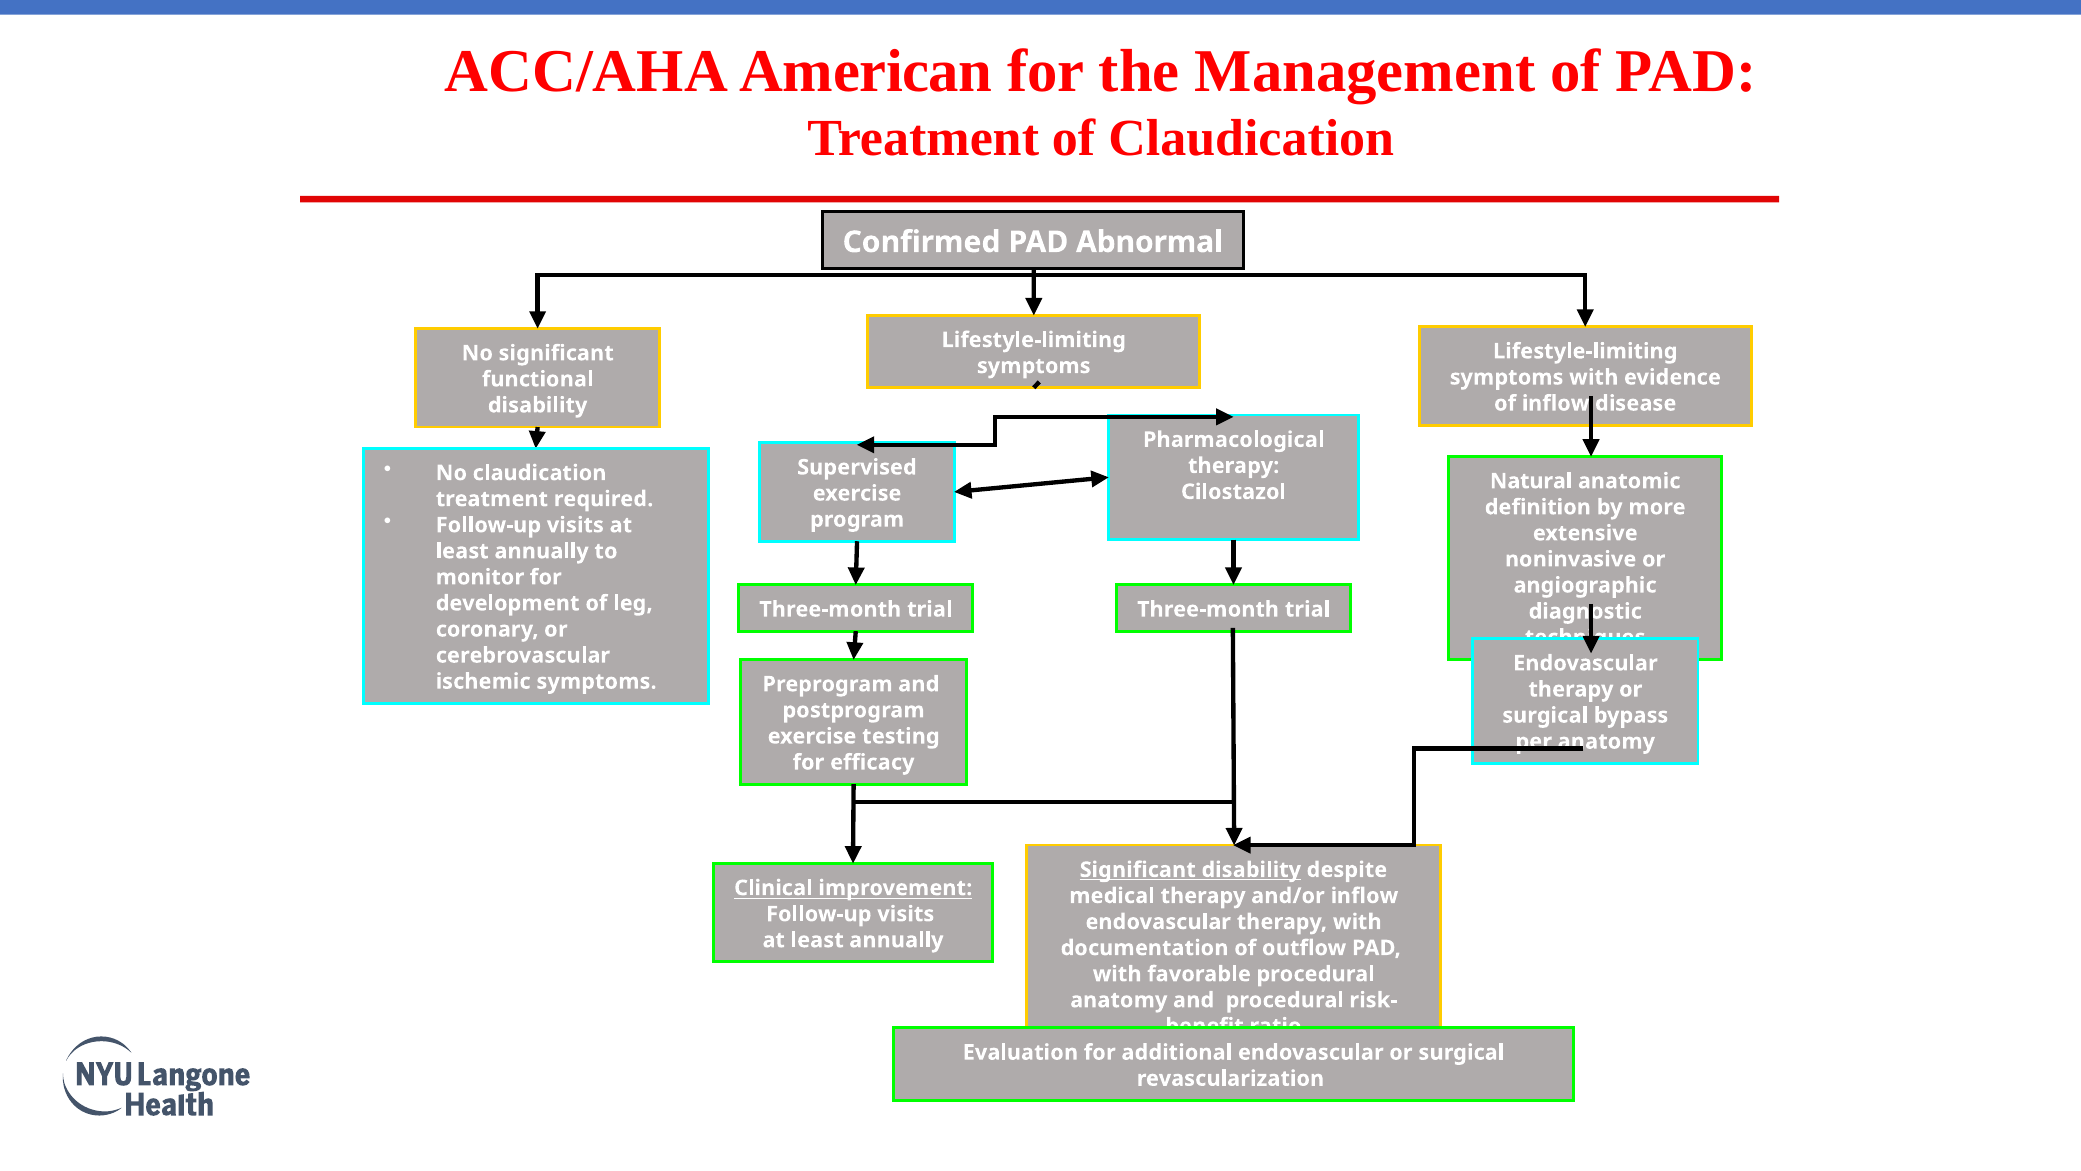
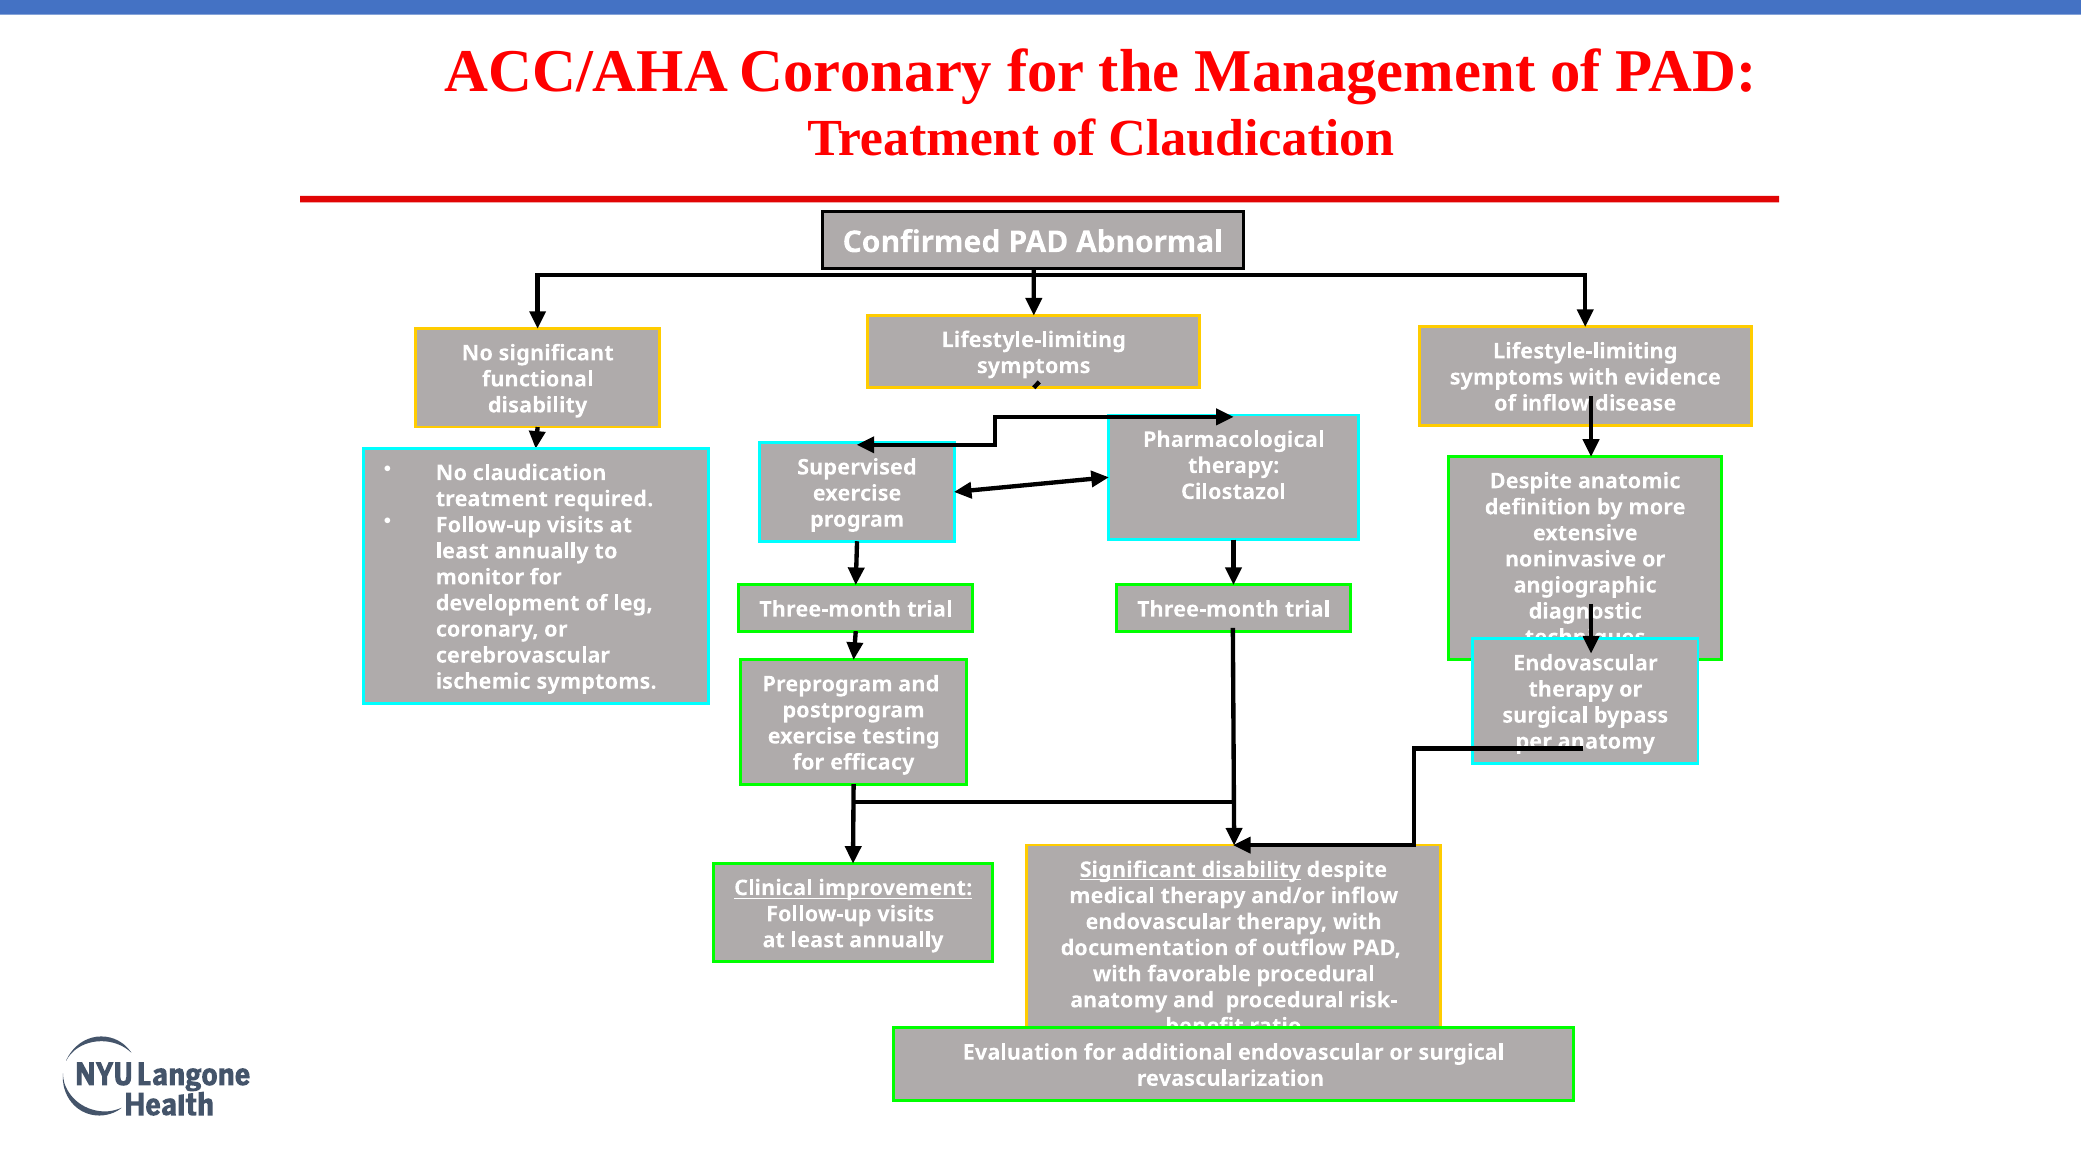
ACC/AHA American: American -> Coronary (866, 71)
Natural: Natural -> Despite (1531, 481)
